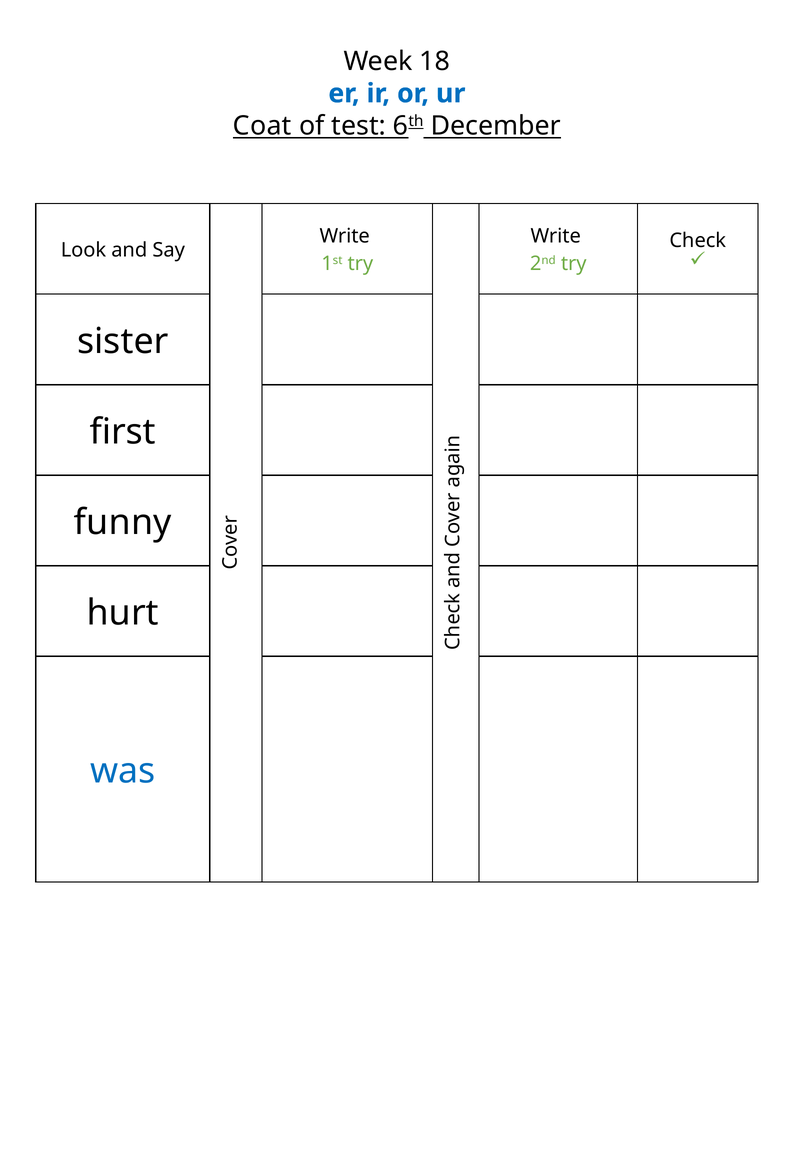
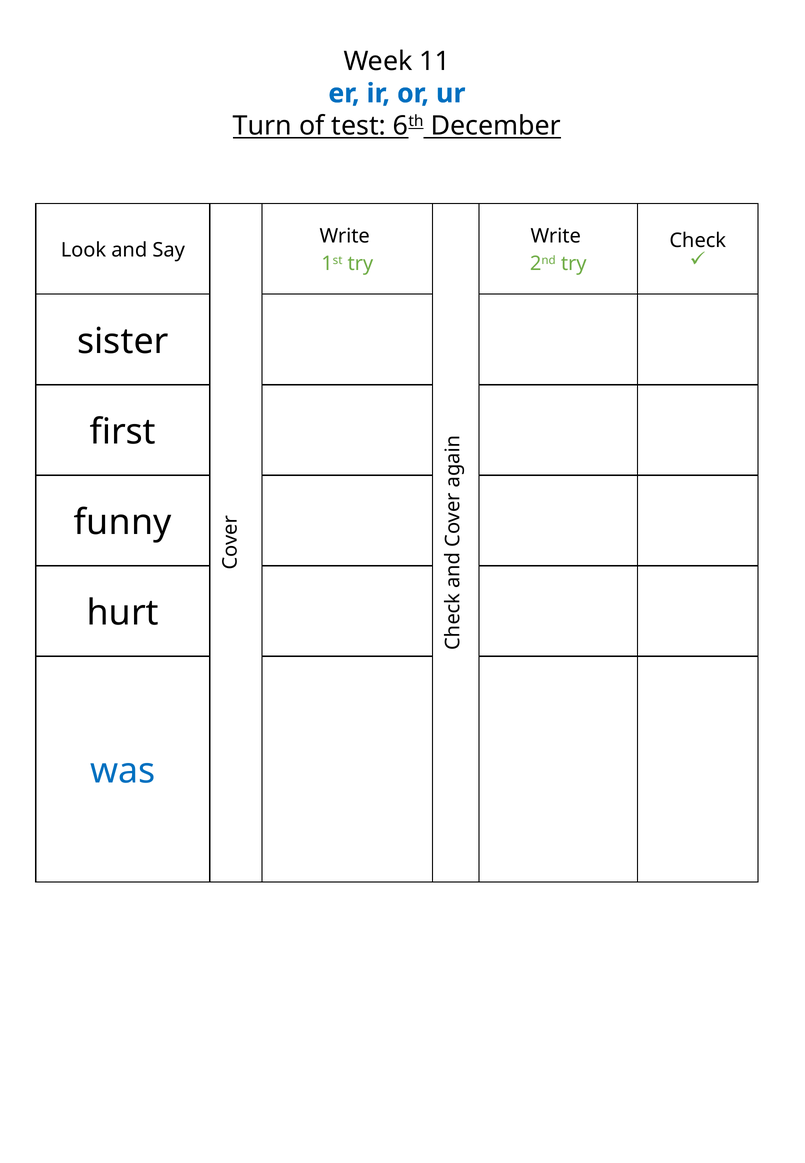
18: 18 -> 11 (435, 61)
Coat: Coat -> Turn (262, 126)
